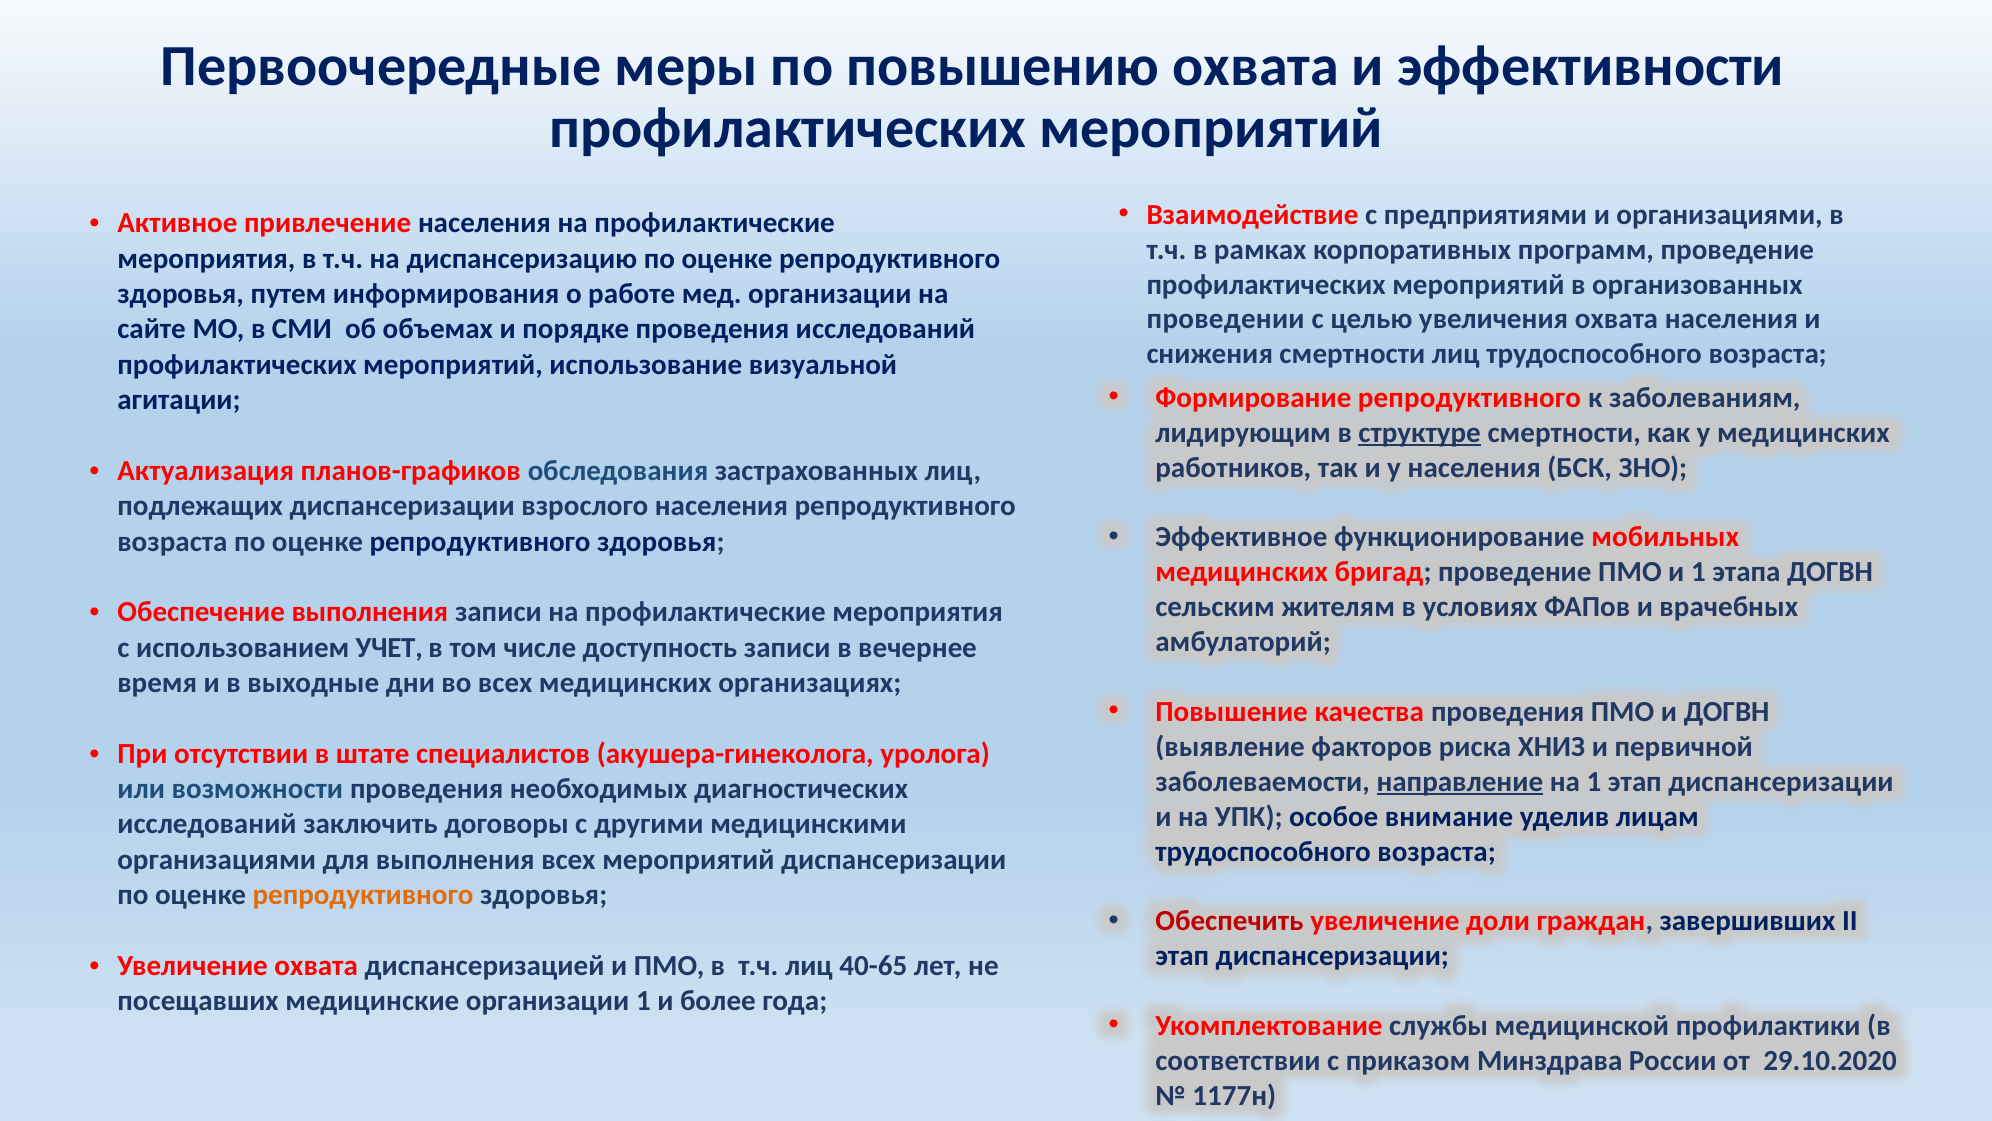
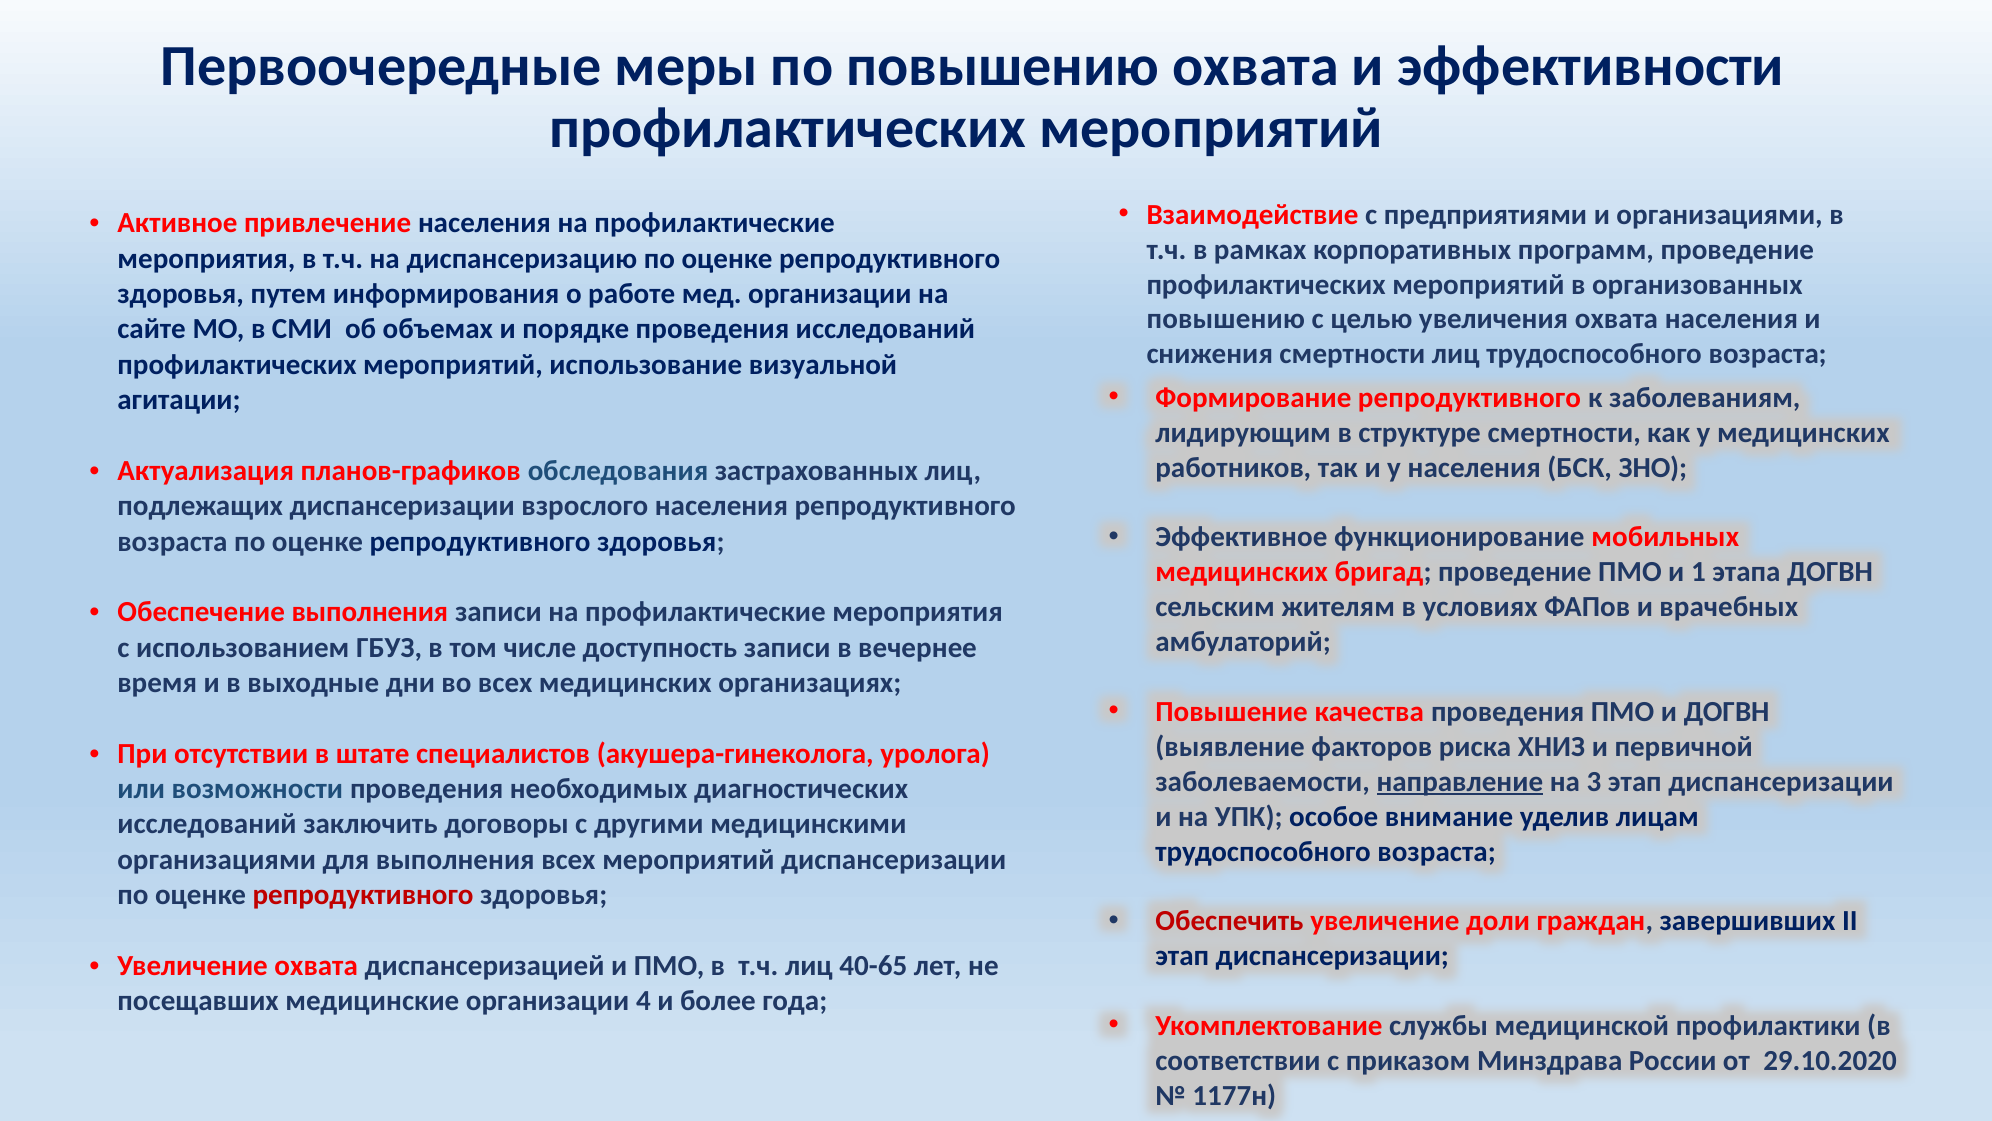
проведении: проведении -> повышению (1226, 319)
структуре underline: present -> none (1420, 432)
УЧЕТ: УЧЕТ -> ГБУЗ (389, 647)
на 1: 1 -> 3 (1594, 781)
репродуктивного colour: orange -> red (363, 895)
организации 1: 1 -> 4 (643, 1001)
